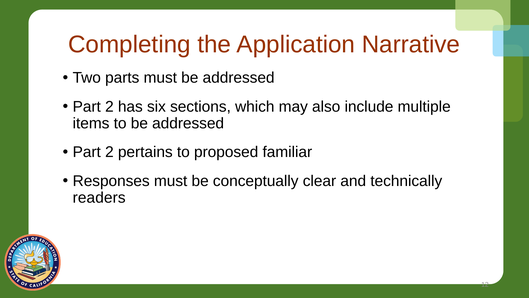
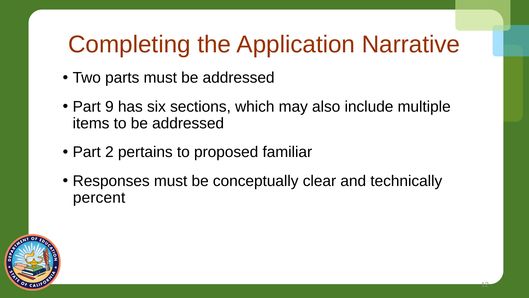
2: 2 -> 9 (109, 107)
readers: readers -> percent (99, 197)
